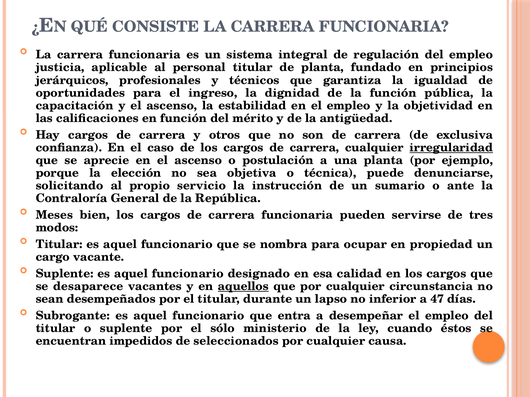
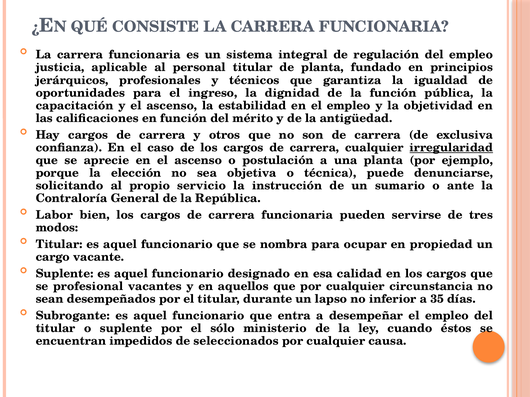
Meses: Meses -> Labor (54, 215)
desaparece: desaparece -> profesional (88, 287)
aquellos underline: present -> none (243, 287)
47: 47 -> 35 (437, 299)
